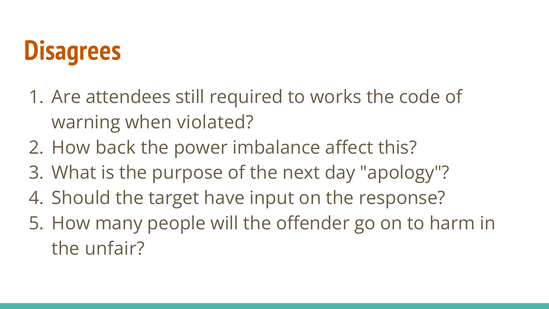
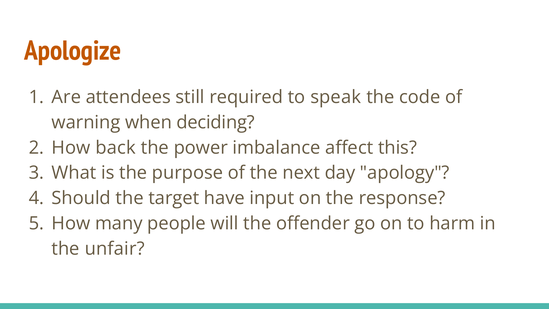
Disagrees: Disagrees -> Apologize (73, 51)
works: works -> speak (336, 97)
violated: violated -> deciding (216, 122)
